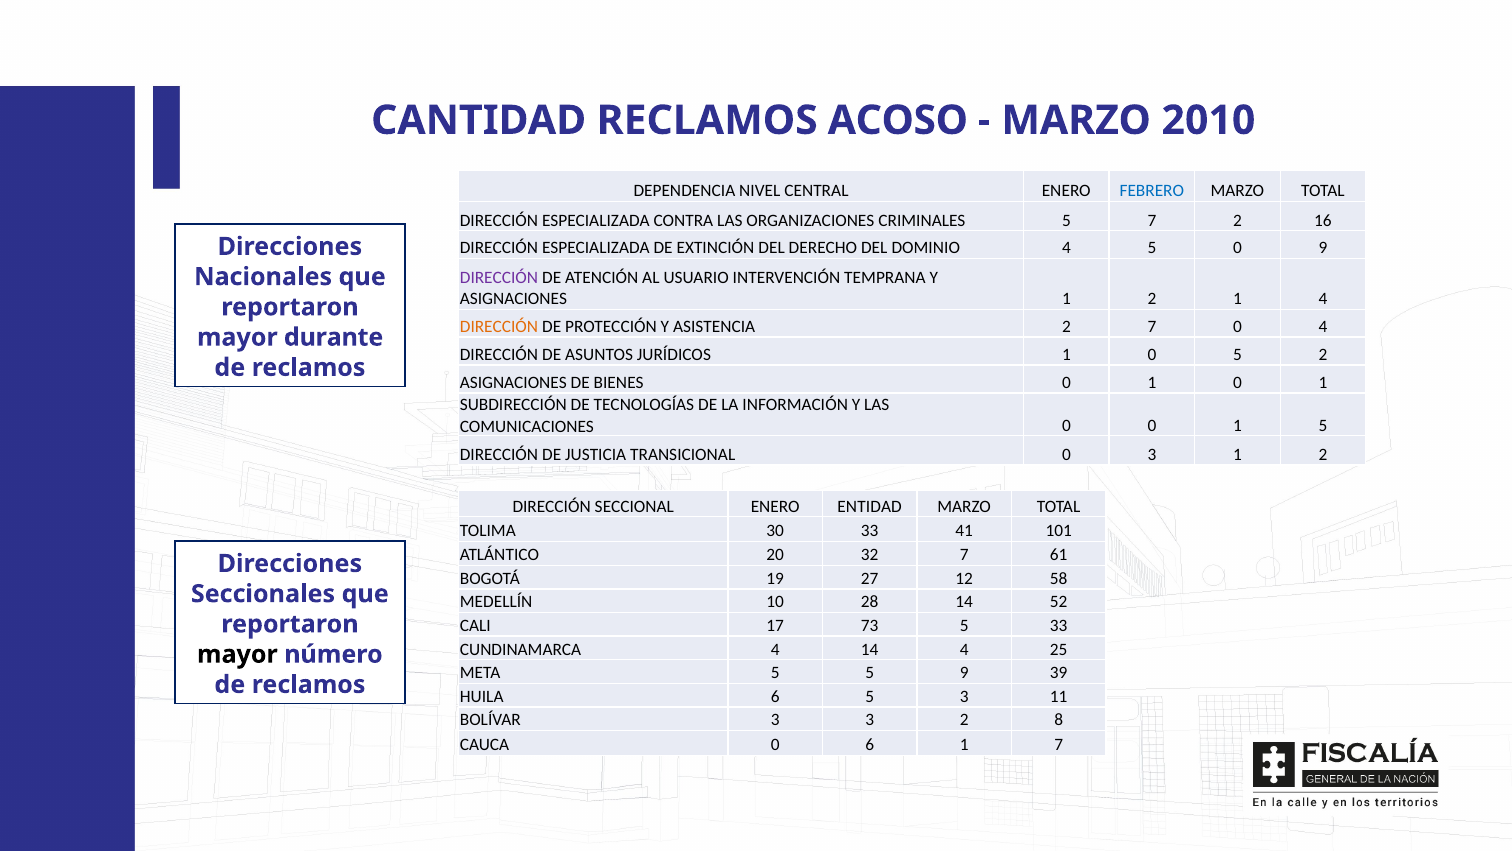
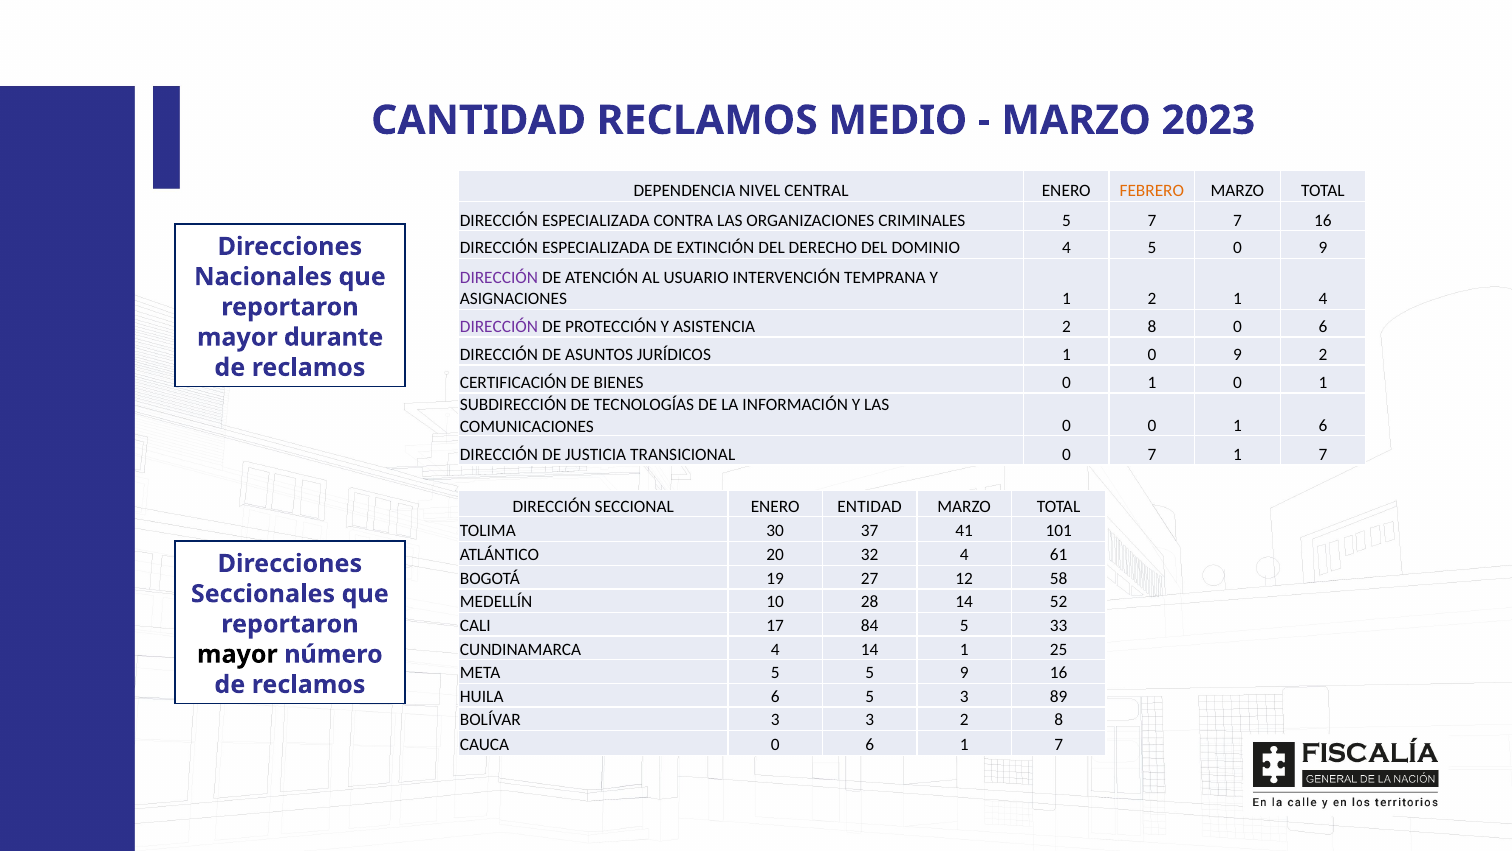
ACOSO: ACOSO -> MEDIO (898, 120)
2010: 2010 -> 2023 (1208, 120)
FEBRERO colour: blue -> orange (1152, 191)
7 2: 2 -> 7 (1237, 220)
DIRECCIÓN colour: orange -> purple (499, 326)
ASISTENCIA 2 7: 7 -> 8 (1152, 326)
4: 4 -> 6 (1323, 326)
1 0 5: 5 -> 9 (1237, 354)
ASIGNACIONES: ASIGNACIONES -> CERTIFICACIÓN (513, 382)
1 5: 5 -> 6 (1323, 425)
0 3: 3 -> 7 (1152, 454)
2: 2 -> 7 (1323, 454)
30 33: 33 -> 37 (870, 531)
32 7: 7 -> 4 (964, 554)
73: 73 -> 84 (870, 625)
14 4: 4 -> 1 (964, 649)
9 39: 39 -> 16 (1059, 673)
11: 11 -> 89 (1059, 696)
